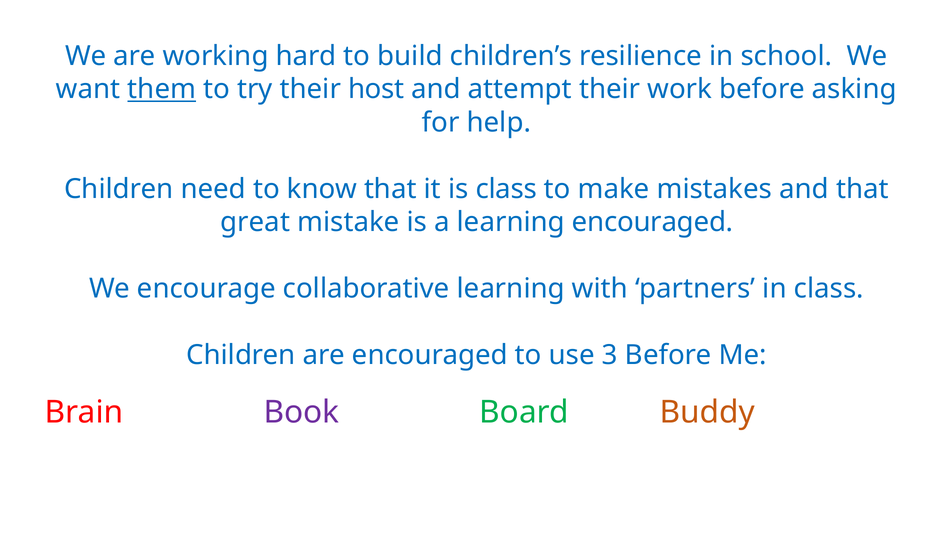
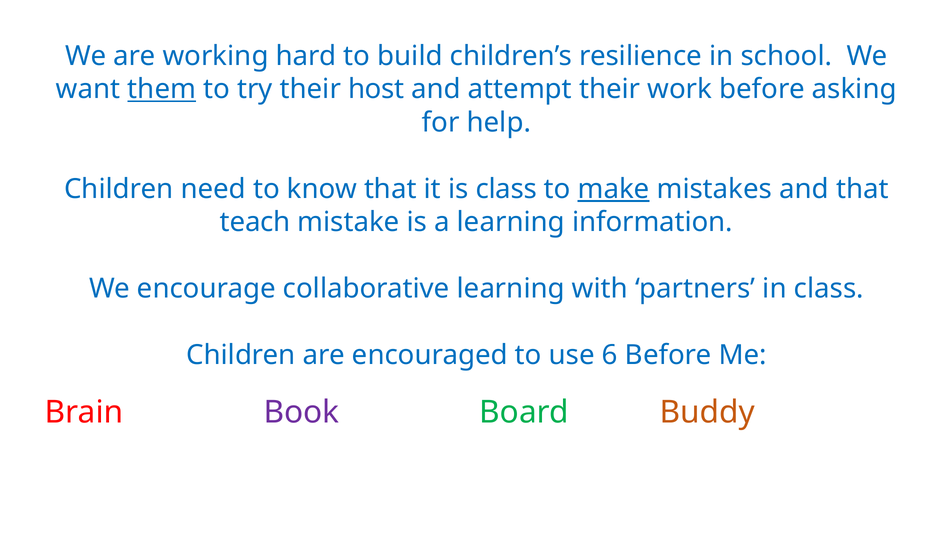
make underline: none -> present (614, 189)
great: great -> teach (255, 222)
learning encouraged: encouraged -> information (652, 222)
3: 3 -> 6 (610, 355)
